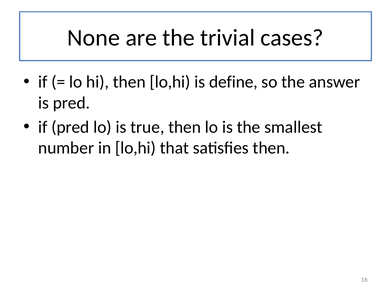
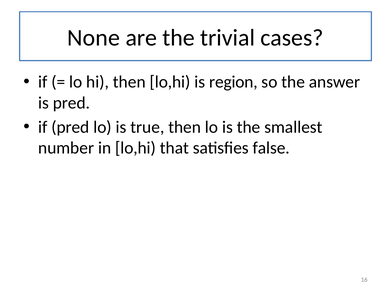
define: define -> region (233, 82)
satisfies then: then -> false (271, 148)
